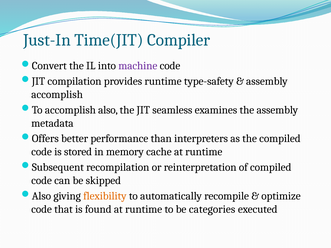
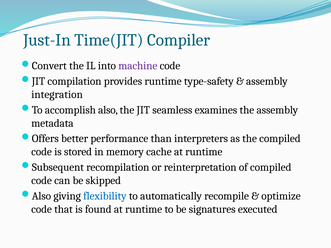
accomplish: accomplish -> integration (57, 95)
flexibility colour: orange -> blue (105, 196)
categories: categories -> signatures (212, 209)
